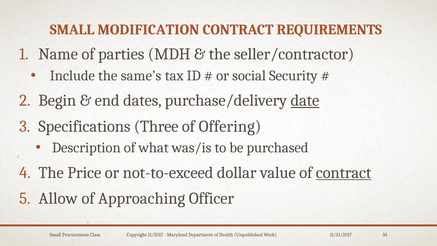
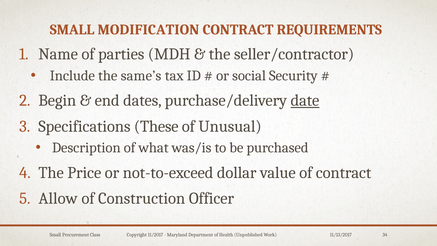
Three: Three -> These (156, 126)
Offering: Offering -> Unusual (230, 126)
contract underline: present -> none (344, 172)
Approaching: Approaching -> Construction (142, 198)
